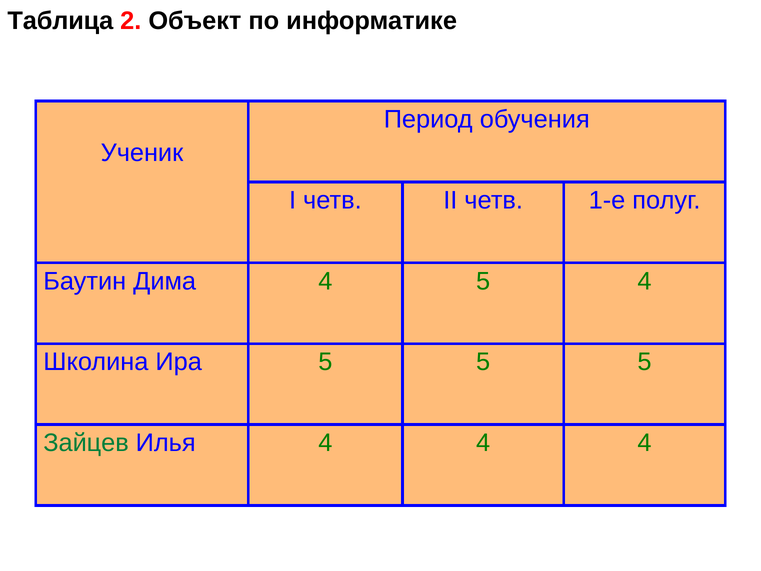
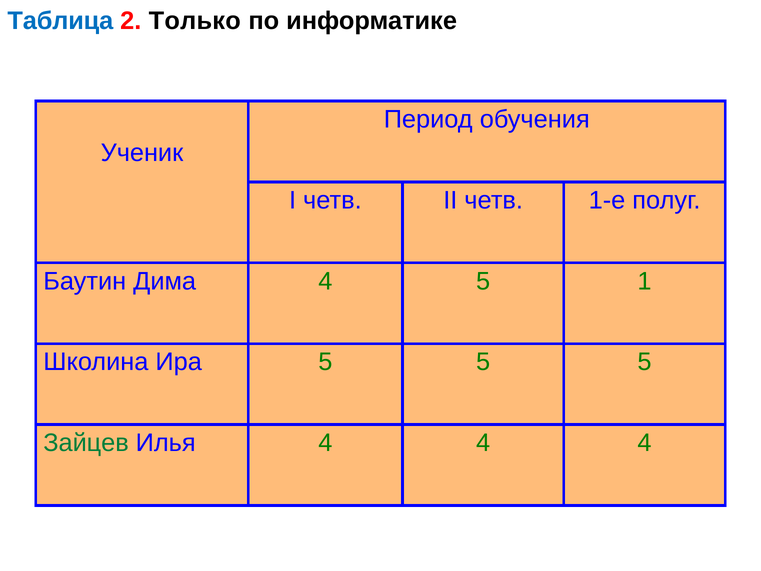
Таблица colour: black -> blue (60, 21)
Объект: Объект -> Только (195, 21)
5 4: 4 -> 1 (645, 281)
